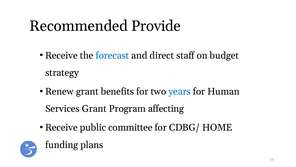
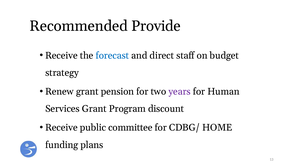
benefits: benefits -> pension (117, 91)
years colour: blue -> purple (180, 91)
affecting: affecting -> discount (166, 108)
